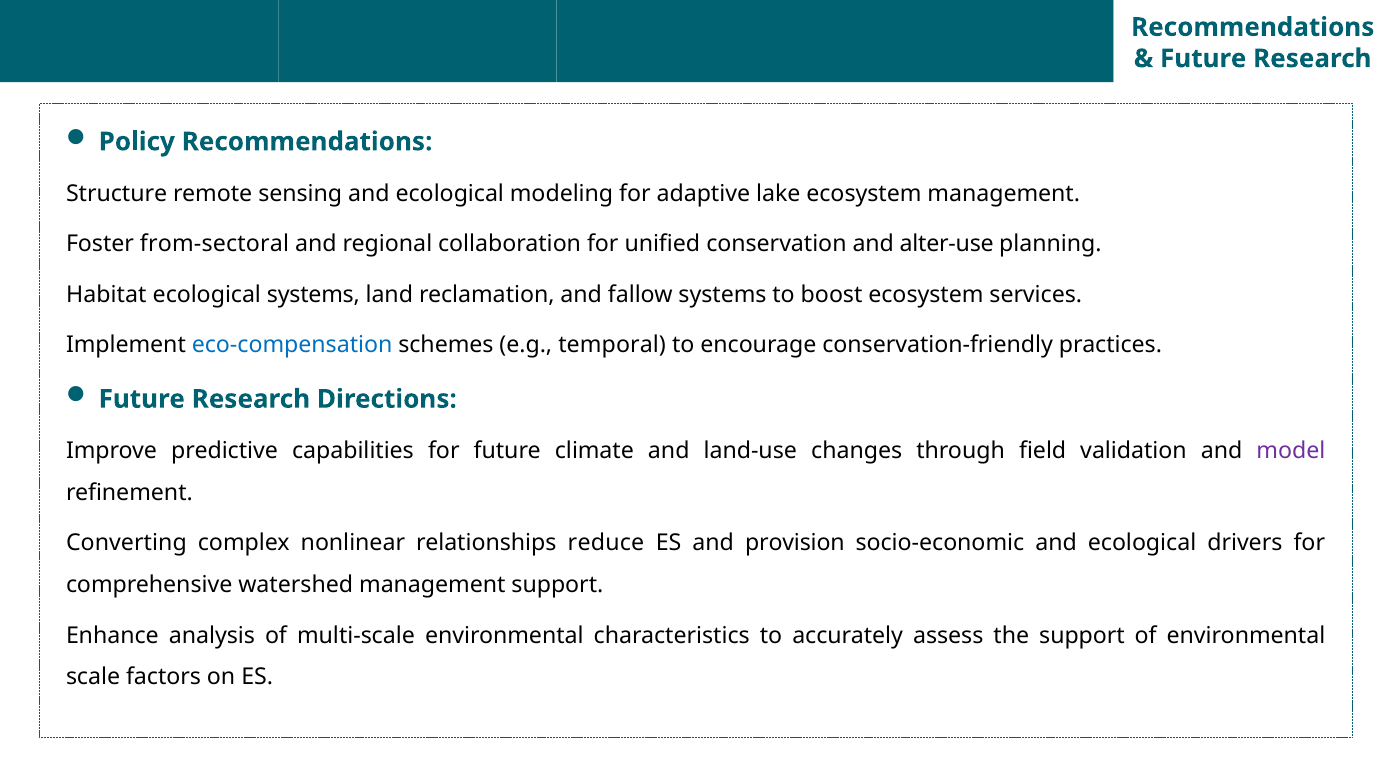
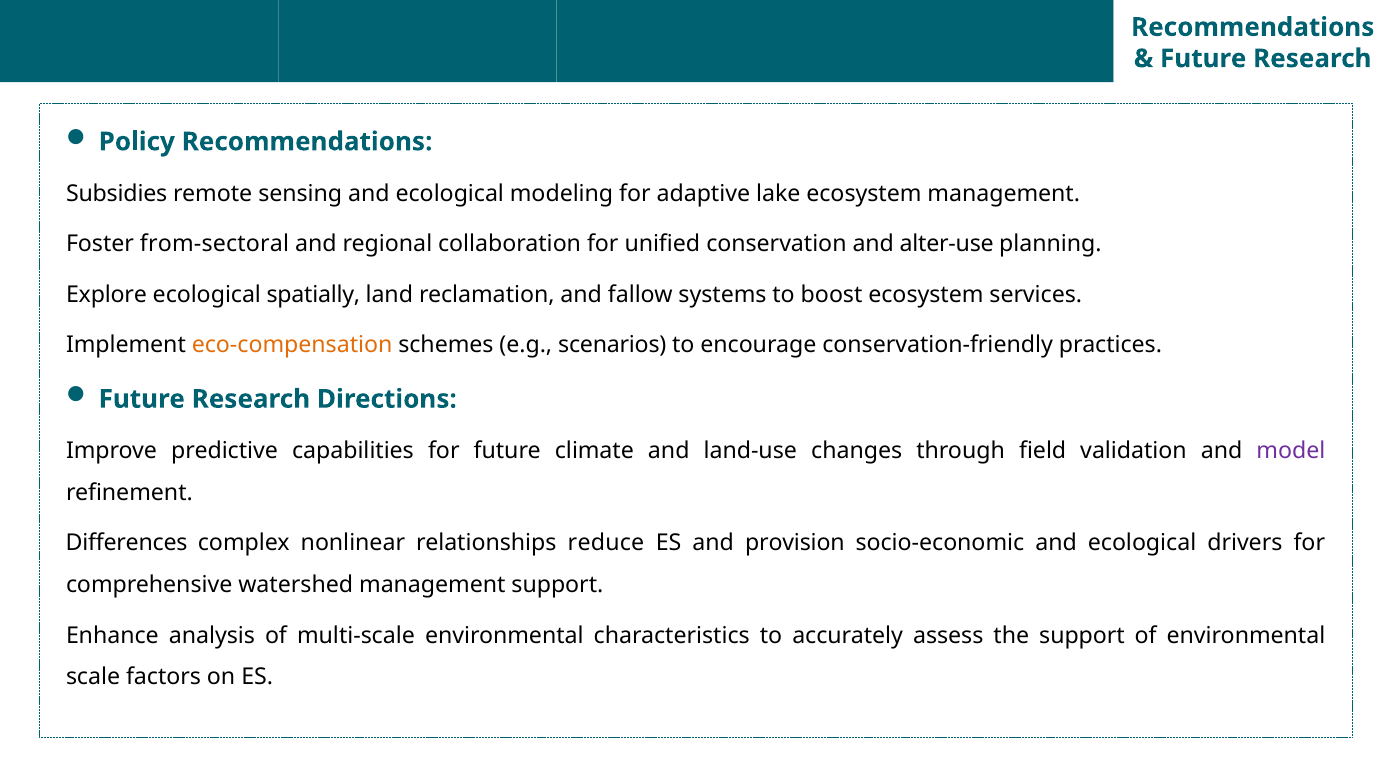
Structure: Structure -> Subsidies (117, 194)
Habitat: Habitat -> Explore (106, 295)
ecological systems: systems -> spatially (313, 295)
eco-compensation colour: blue -> orange (292, 345)
temporal: temporal -> scenarios (612, 345)
Converting: Converting -> Differences (127, 543)
